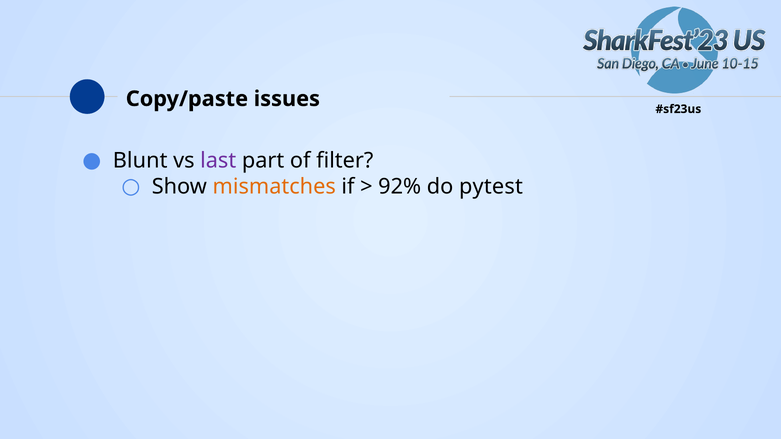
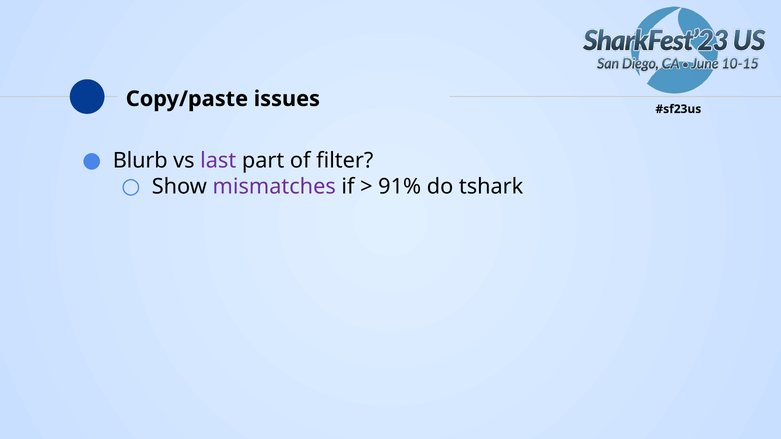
Blunt: Blunt -> Blurb (140, 161)
mismatches colour: orange -> purple (274, 187)
92%: 92% -> 91% (400, 187)
pytest: pytest -> tshark (491, 187)
